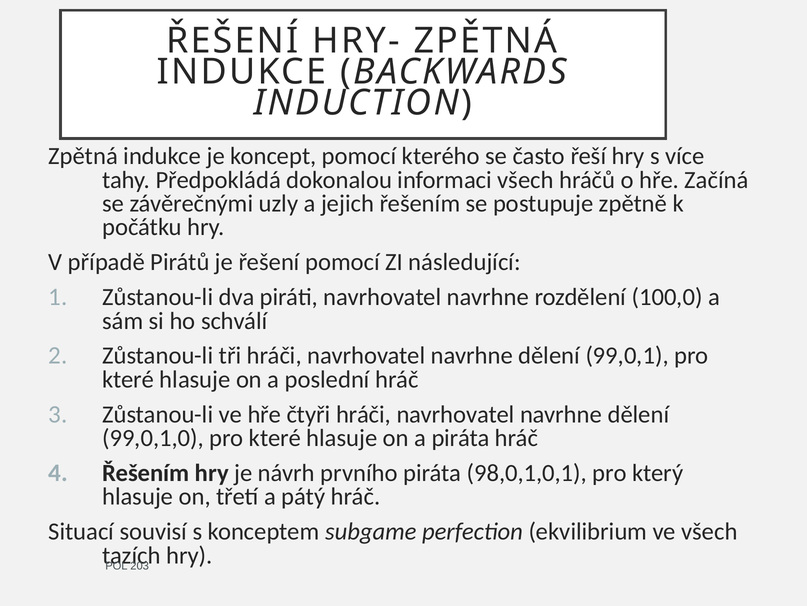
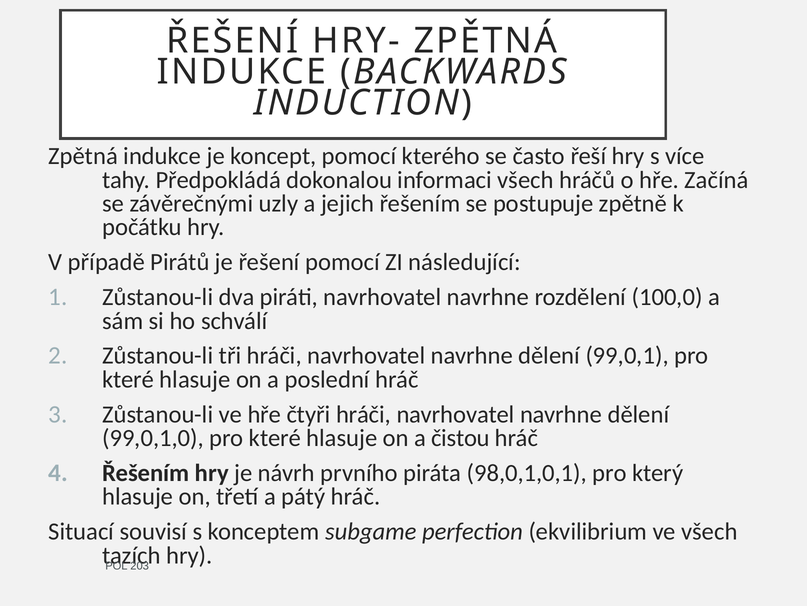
a piráta: piráta -> čistou (461, 438)
